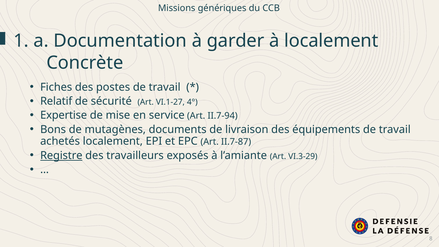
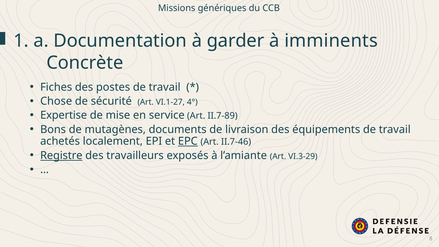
à localement: localement -> imminents (331, 41)
Relatif: Relatif -> Chose (56, 101)
II.7-94: II.7-94 -> II.7-89 (223, 116)
EPC underline: none -> present (188, 141)
II.7-87: II.7-87 -> II.7-46 (236, 142)
